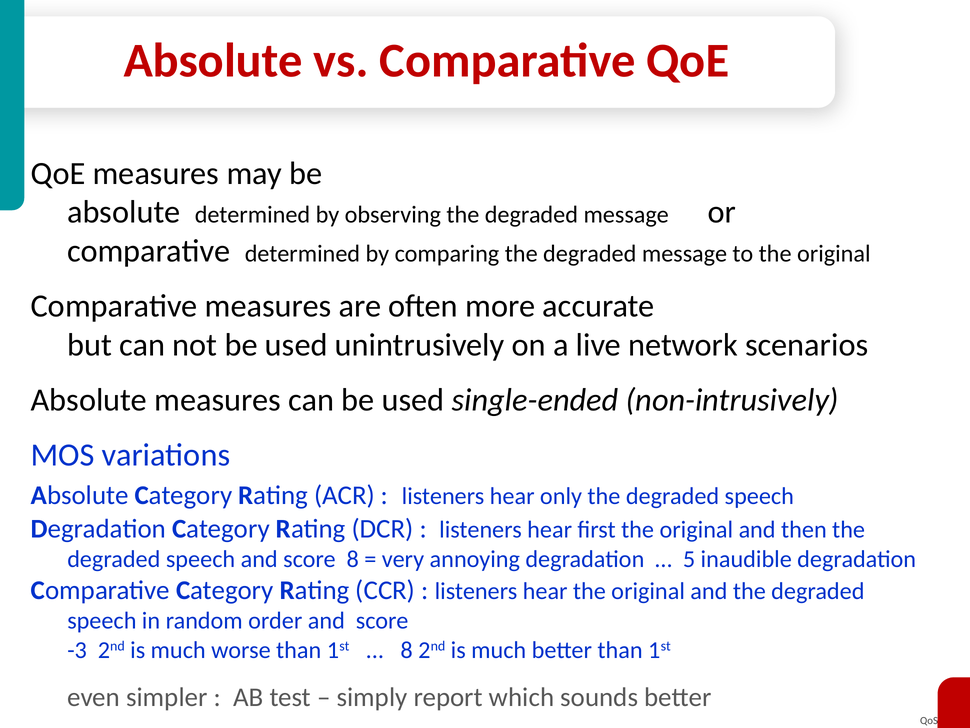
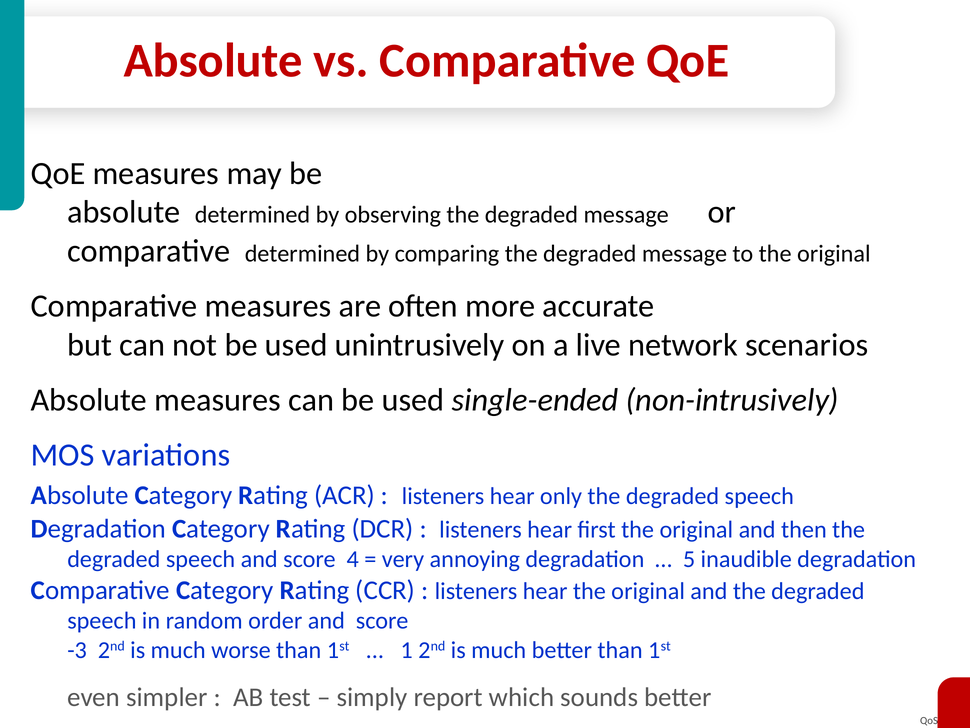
score 8: 8 -> 4 (353, 559)
8: 8 -> 1 (407, 650)
